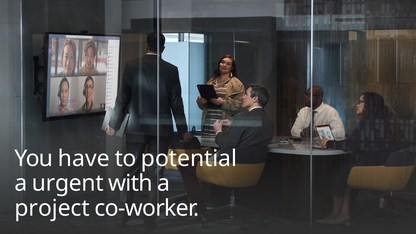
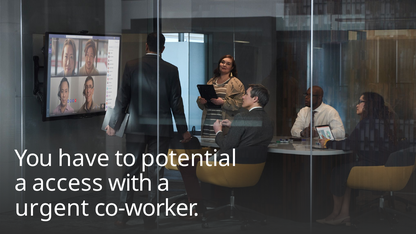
urgent: urgent -> access (68, 183)
project: project -> urgent (52, 208)
